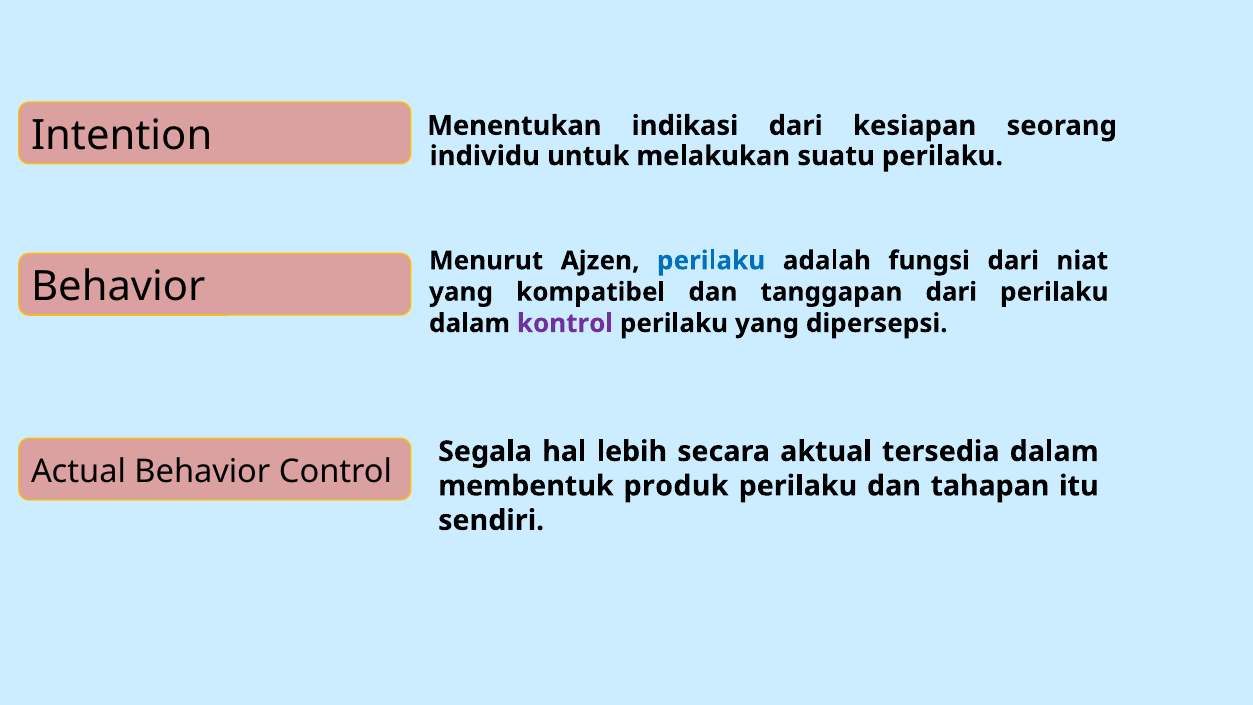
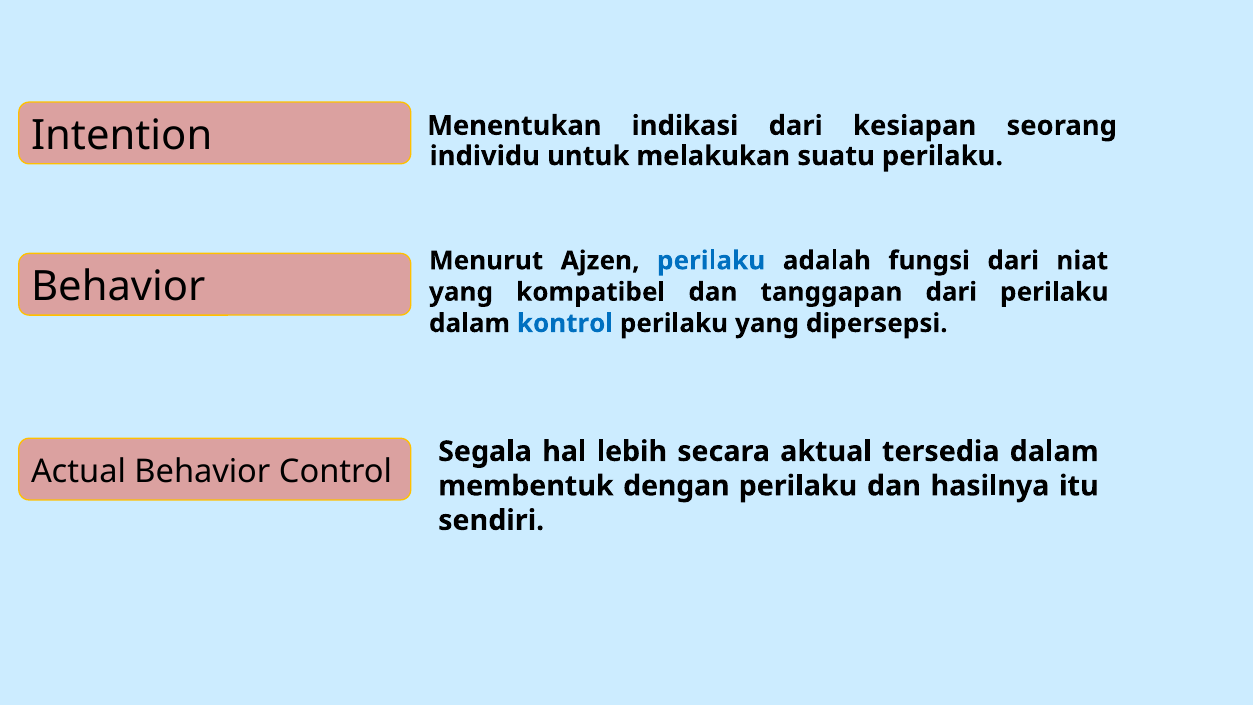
kontrol colour: purple -> blue (565, 323)
produk: produk -> dengan (676, 486)
tahapan: tahapan -> hasilnya (990, 486)
